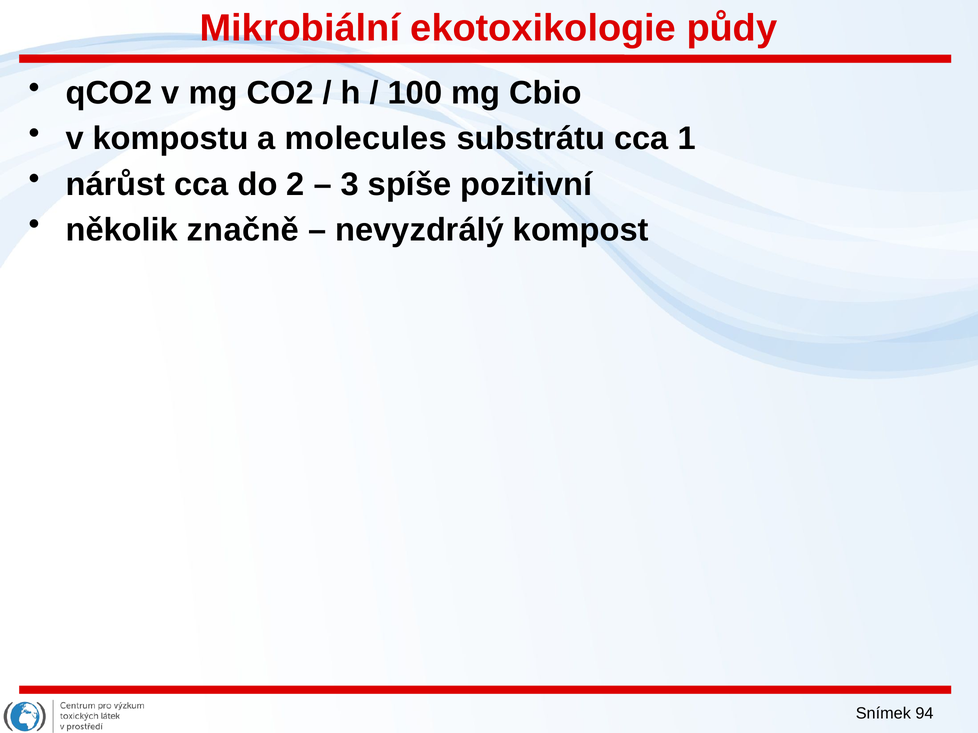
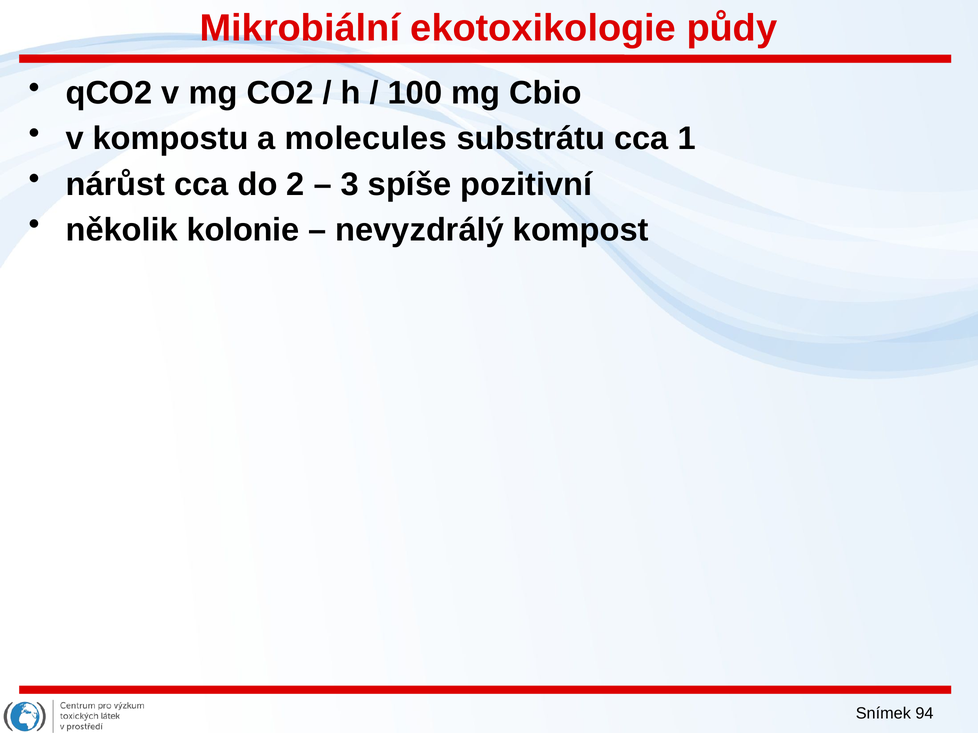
značně: značně -> kolonie (243, 230)
